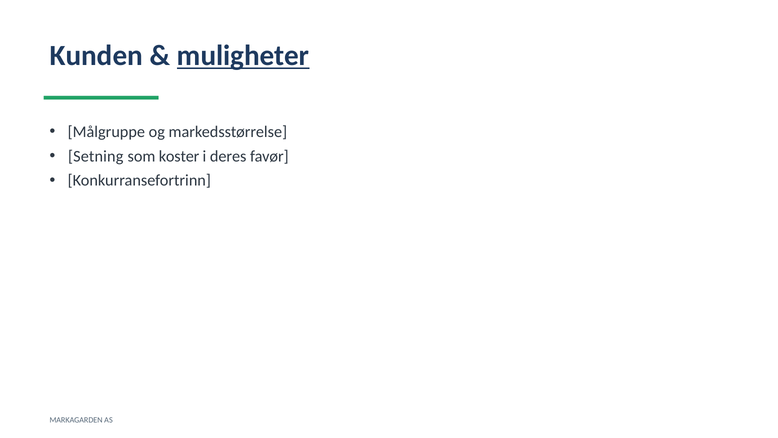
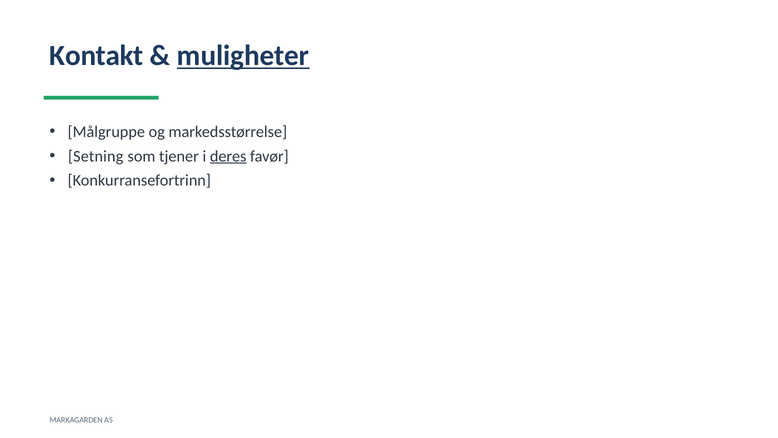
Kunden: Kunden -> Kontakt (97, 56)
koster: koster -> tjener (179, 156)
deres underline: none -> present (228, 156)
